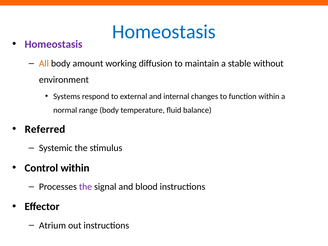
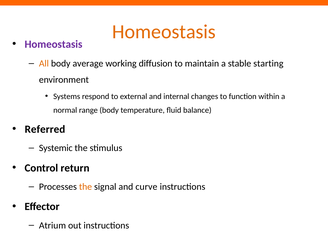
Homeostasis colour: blue -> orange (164, 32)
amount: amount -> average (88, 64)
without: without -> starting (268, 64)
Control within: within -> return (75, 168)
the colour: purple -> orange (85, 187)
blood: blood -> curve (146, 187)
